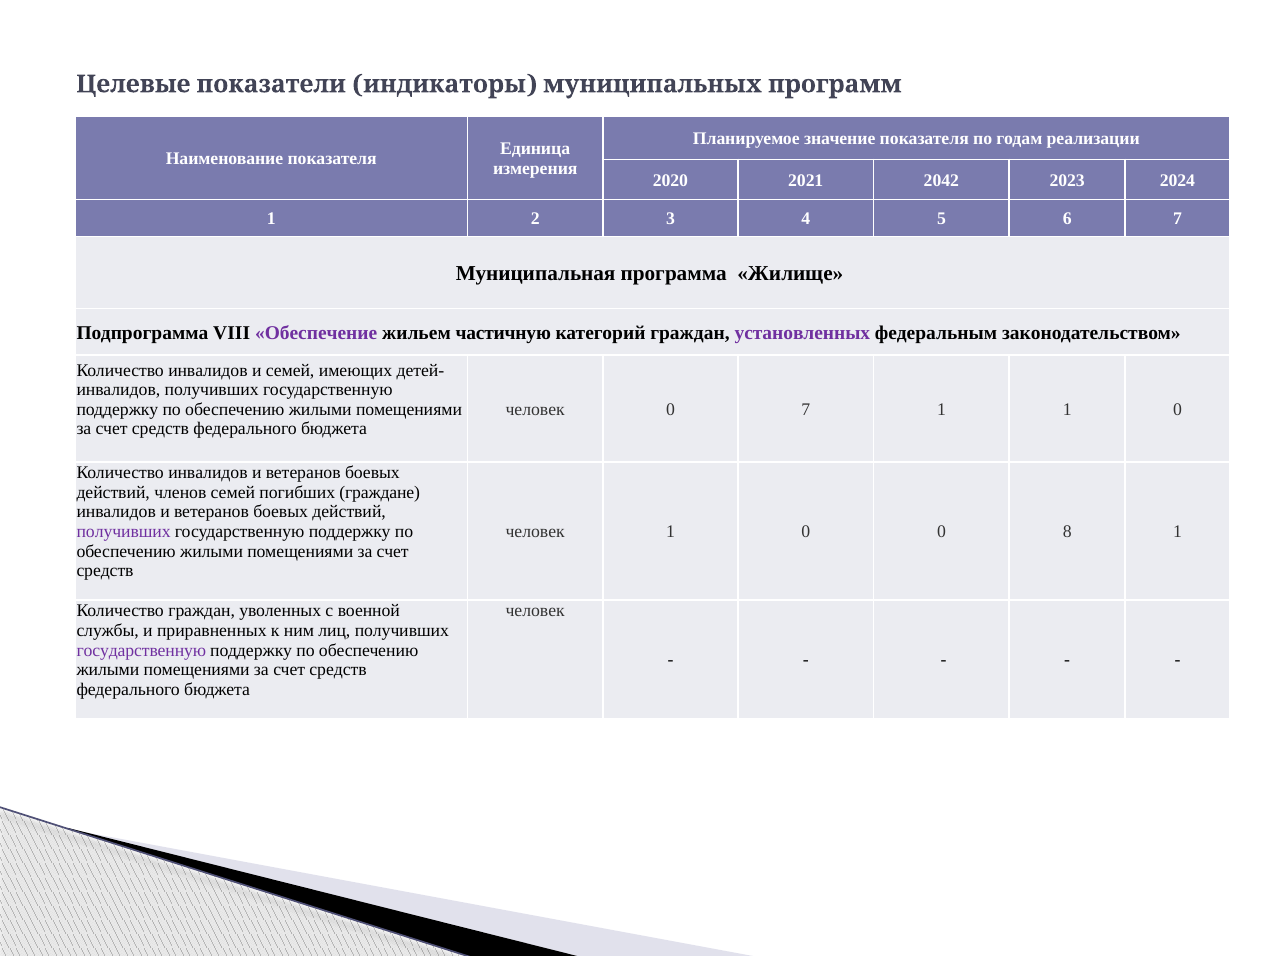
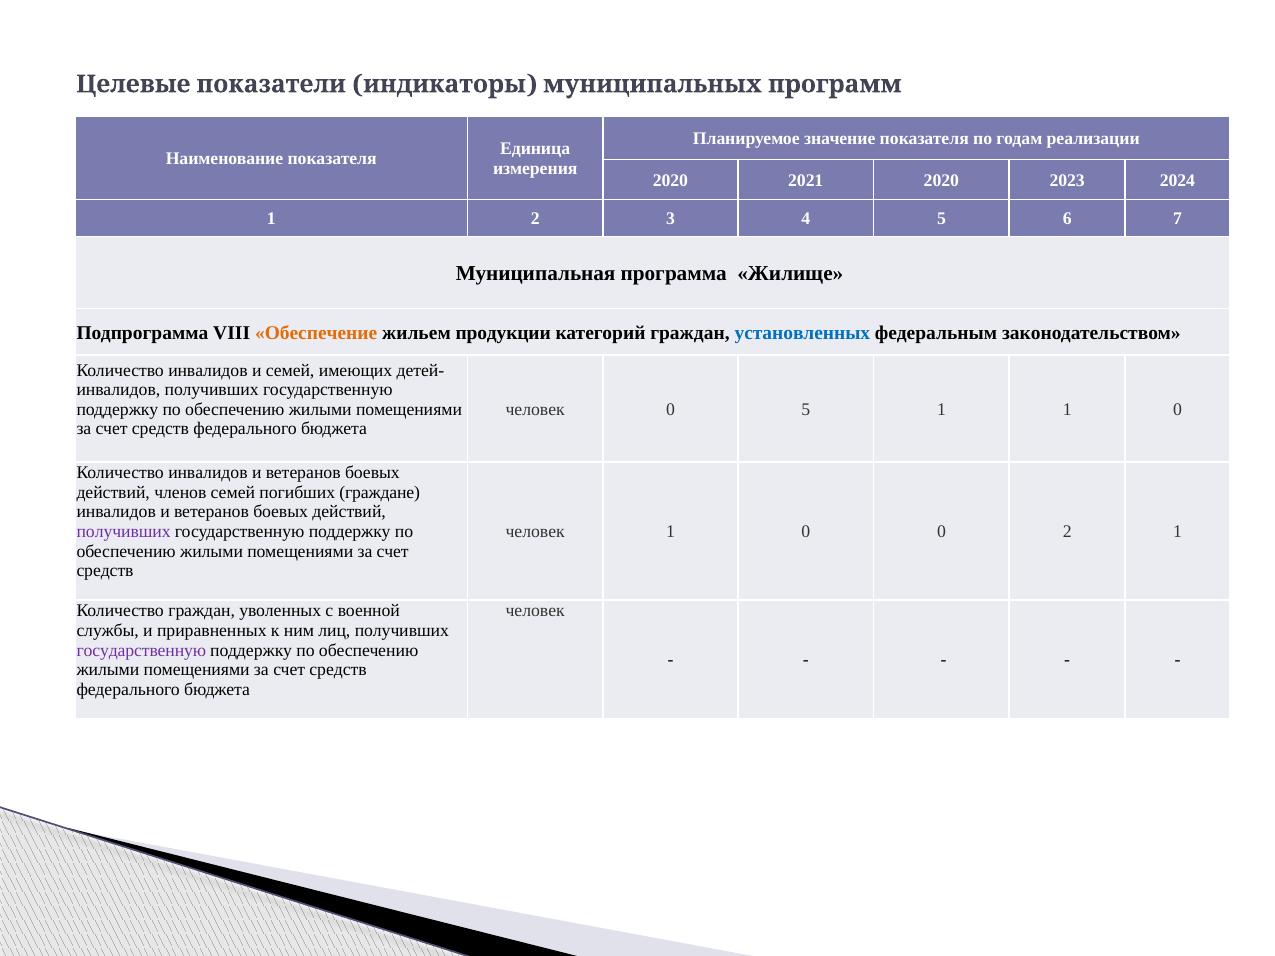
2021 2042: 2042 -> 2020 (941, 180)
Обеспечение colour: purple -> orange (316, 333)
частичную: частичную -> продукции (503, 333)
установленных colour: purple -> blue (802, 333)
0 7: 7 -> 5 (806, 409)
0 8: 8 -> 2 (1067, 532)
